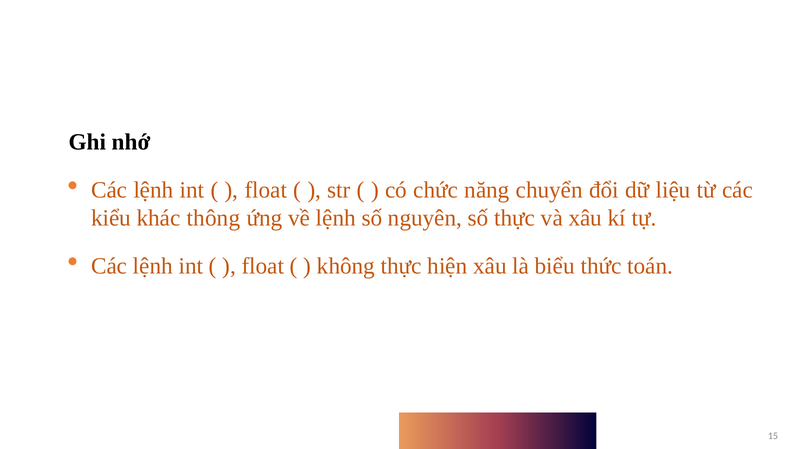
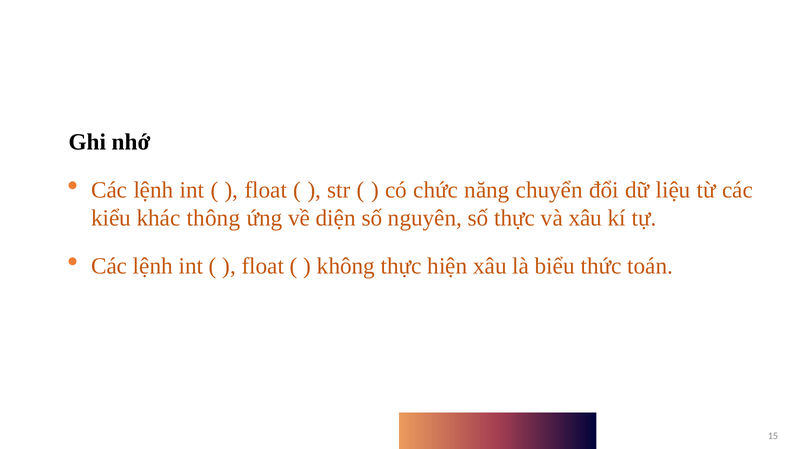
về lệnh: lệnh -> diện (336, 218)
